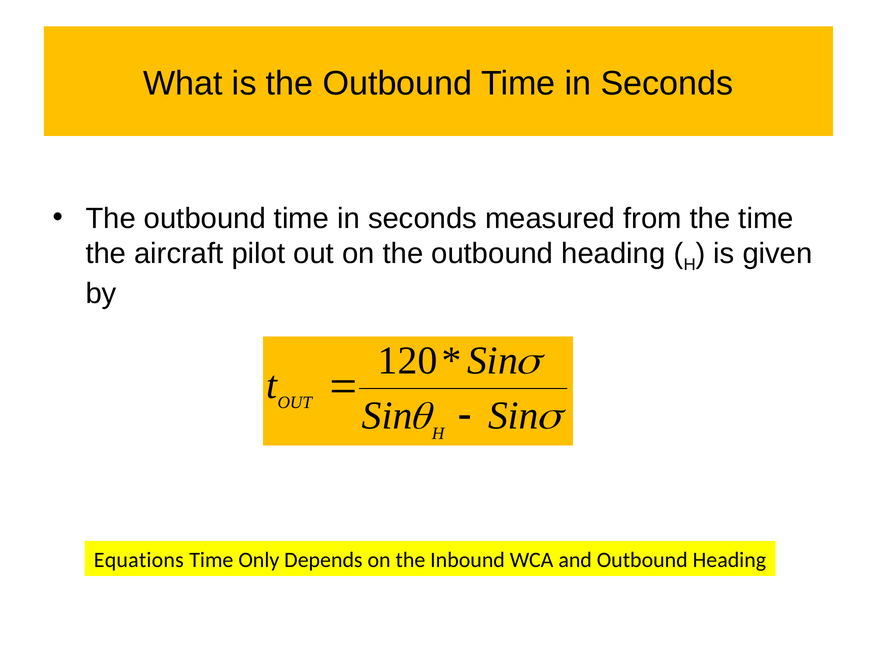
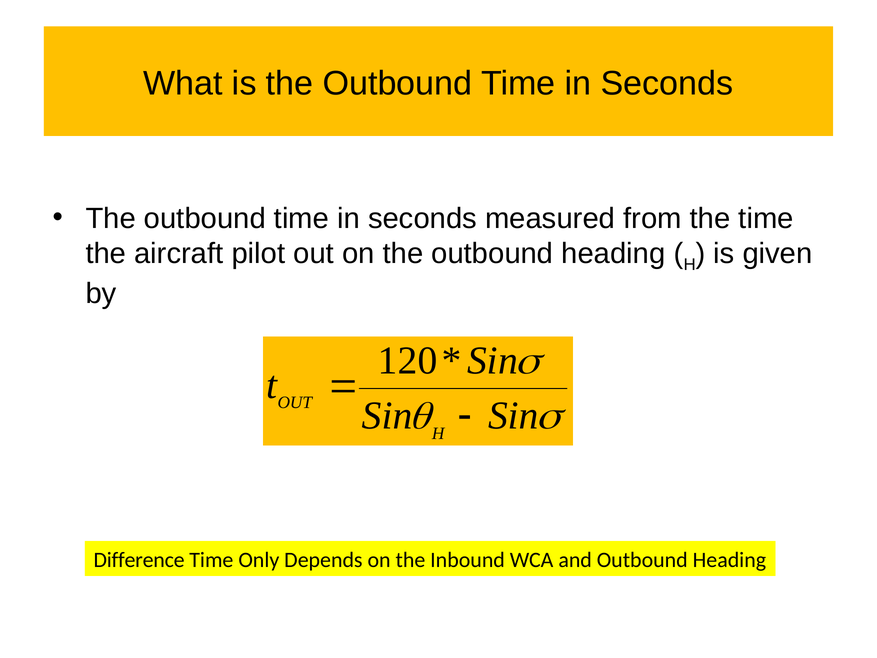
Equations: Equations -> Difference (139, 560)
